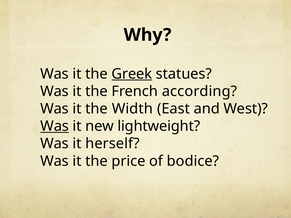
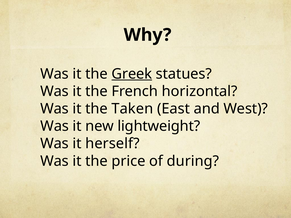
according: according -> horizontal (200, 91)
Width: Width -> Taken (132, 109)
Was underline: present -> none (55, 126)
bodice: bodice -> during (193, 161)
